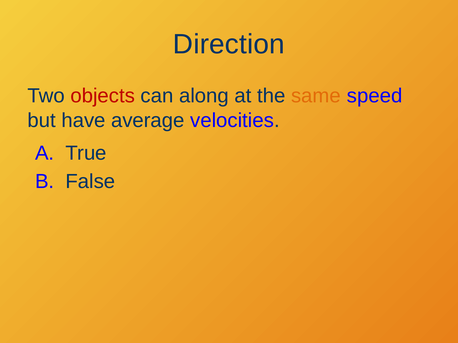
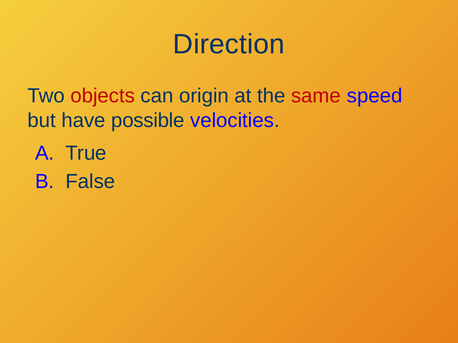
along: along -> origin (204, 96)
same colour: orange -> red (316, 96)
average: average -> possible (148, 121)
